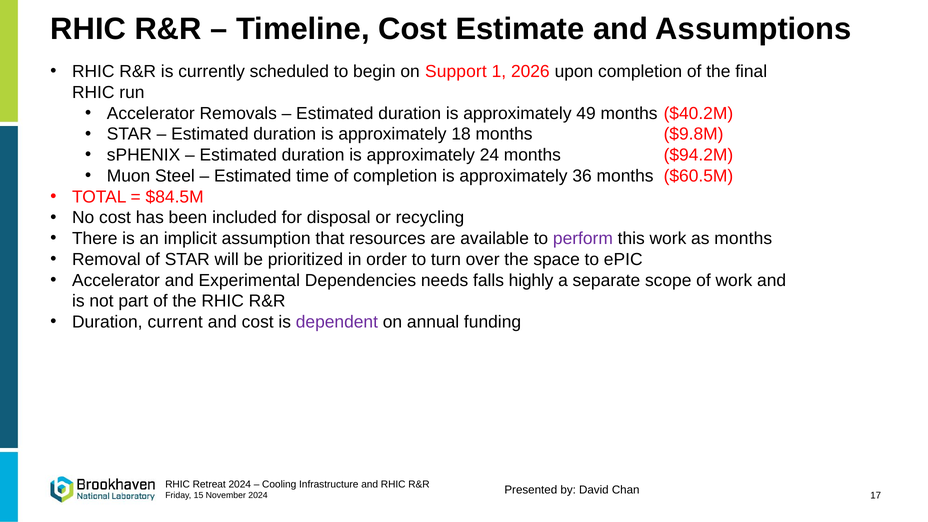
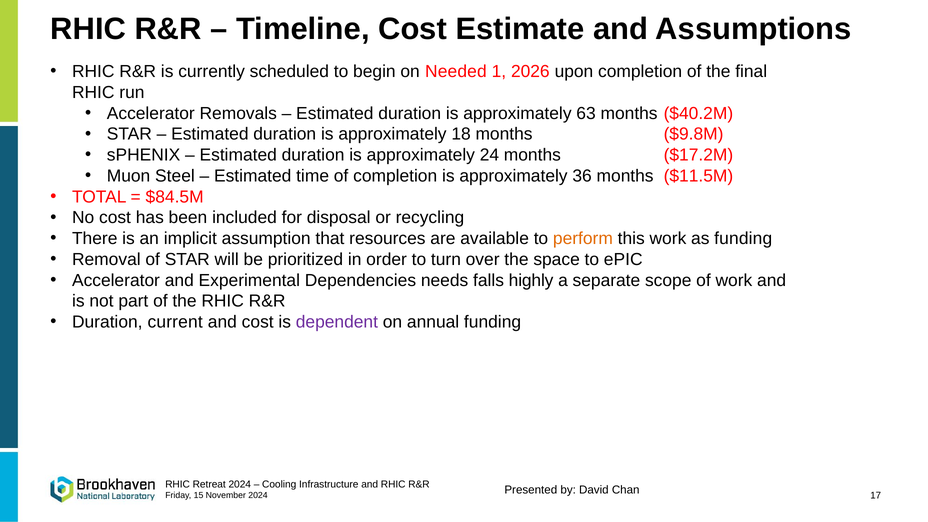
Support: Support -> Needed (456, 72)
49: 49 -> 63 (586, 113)
$94.2M: $94.2M -> $17.2M (698, 155)
$60.5M: $60.5M -> $11.5M (698, 176)
perform colour: purple -> orange (583, 239)
as months: months -> funding (743, 239)
